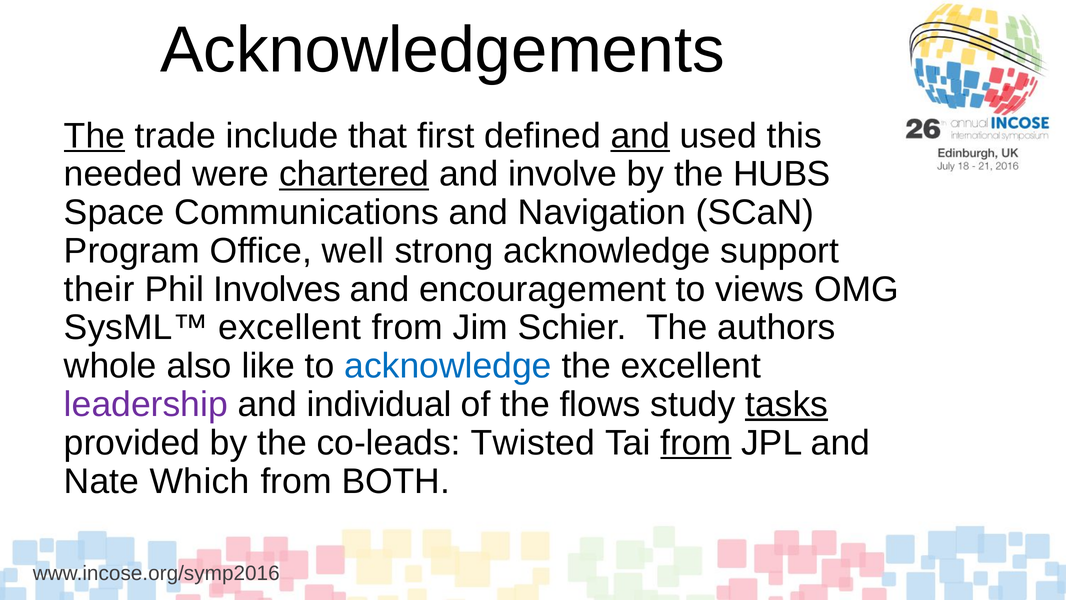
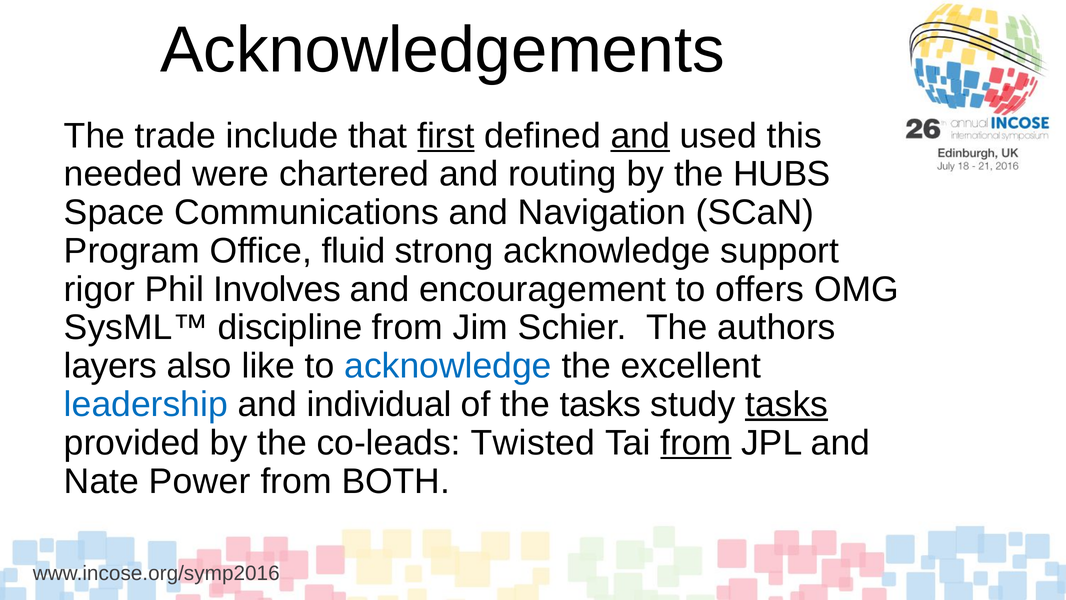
The underline: present -> none (95, 136)
first underline: none -> present (446, 136)
chartered underline: present -> none (354, 174)
involve: involve -> routing (562, 174)
well: well -> fluid (353, 251)
their: their -> rigor (99, 289)
views: views -> offers (760, 289)
SysML™ excellent: excellent -> discipline (290, 328)
whole: whole -> layers (111, 366)
leadership colour: purple -> blue (146, 404)
the flows: flows -> tasks (600, 404)
Which: Which -> Power (200, 481)
